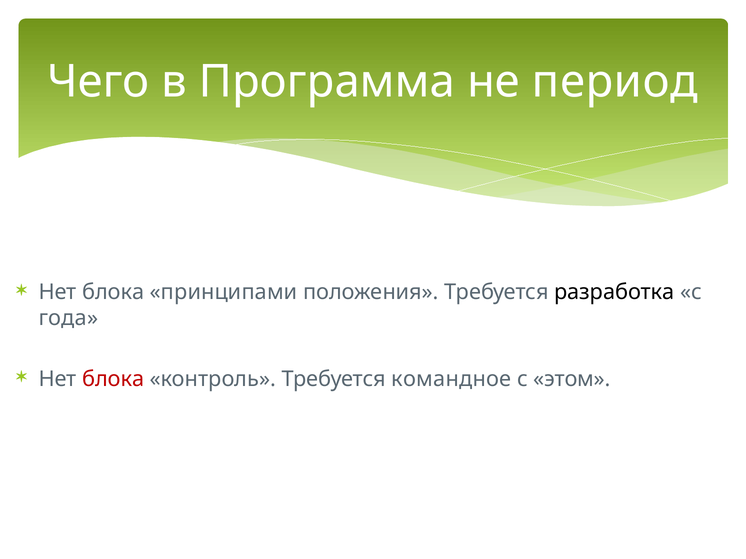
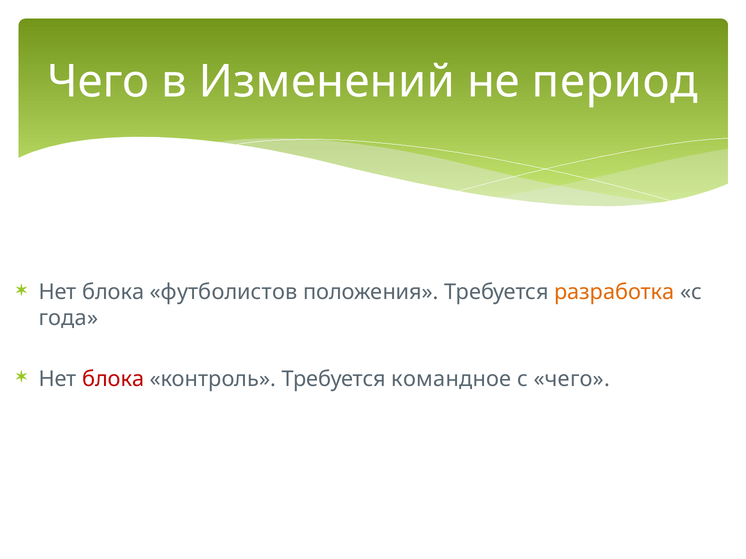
Программа: Программа -> Изменений (327, 82)
принципами: принципами -> футболистов (224, 292)
разработка colour: black -> orange (614, 292)
с этом: этом -> чего (572, 379)
